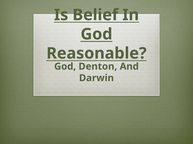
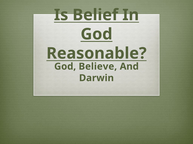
Denton: Denton -> Believe (98, 67)
